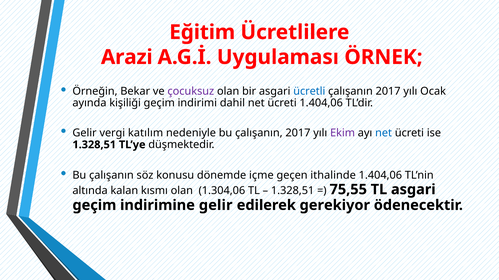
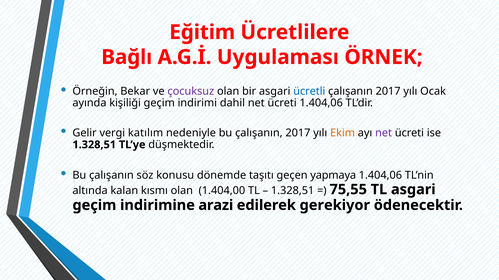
Arazi: Arazi -> Bağlı (127, 57)
Ekim colour: purple -> orange (343, 133)
net colour: blue -> purple (384, 133)
içme: içme -> taşıtı (261, 176)
ithalinde: ithalinde -> yapmaya (333, 176)
1.304,06: 1.304,06 -> 1.404,00 (222, 191)
indirimine gelir: gelir -> arazi (216, 206)
